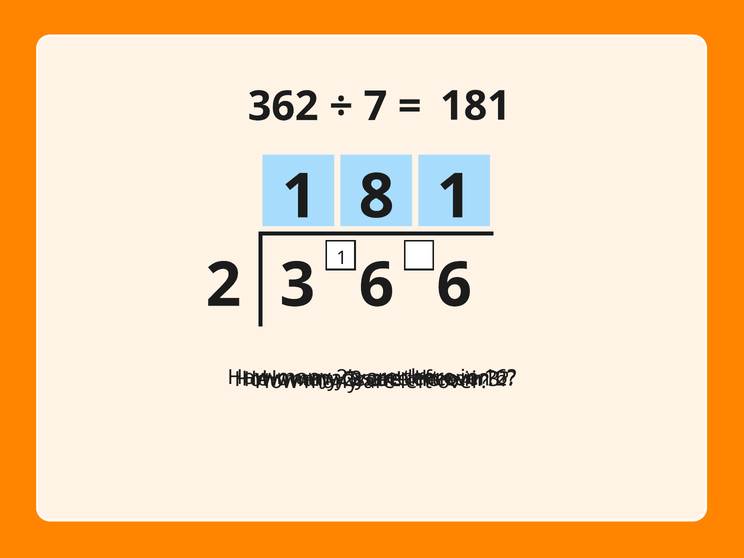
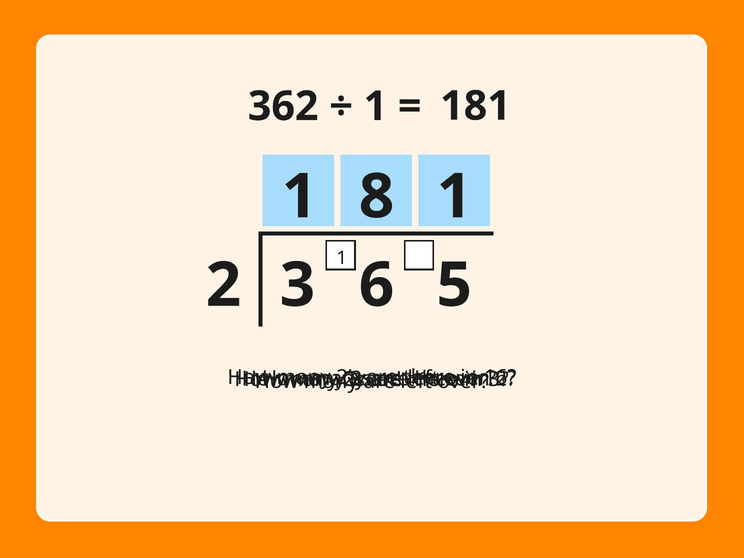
7: 7 -> 1 (375, 106)
2 6: 6 -> 5 (454, 285)
